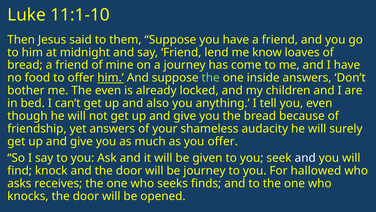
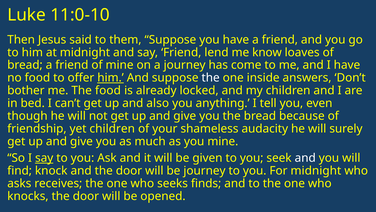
11:1-10: 11:1-10 -> 11:0-10 (80, 15)
the colour: light green -> white (211, 78)
The even: even -> food (108, 90)
yet answers: answers -> children (112, 128)
you offer: offer -> mine (223, 141)
say underline: none -> present (44, 158)
For hallowed: hallowed -> midnight (316, 170)
